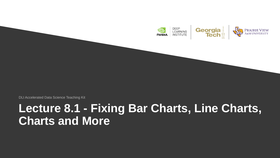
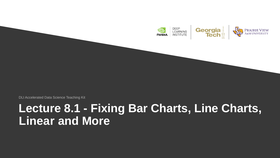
Charts: Charts -> Linear (37, 121)
